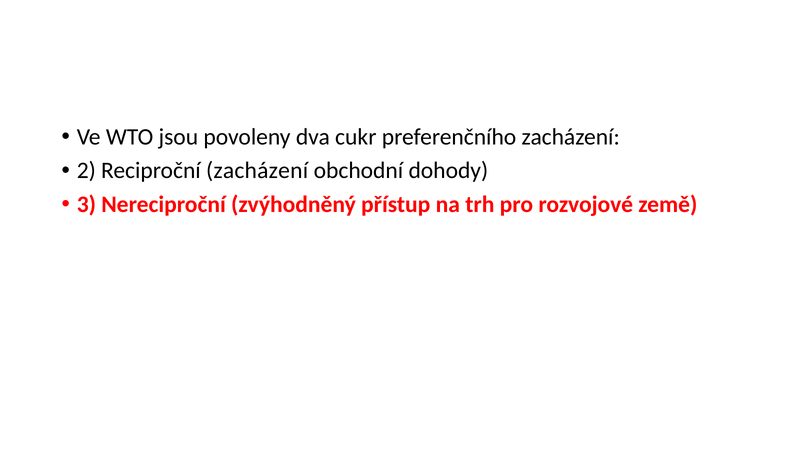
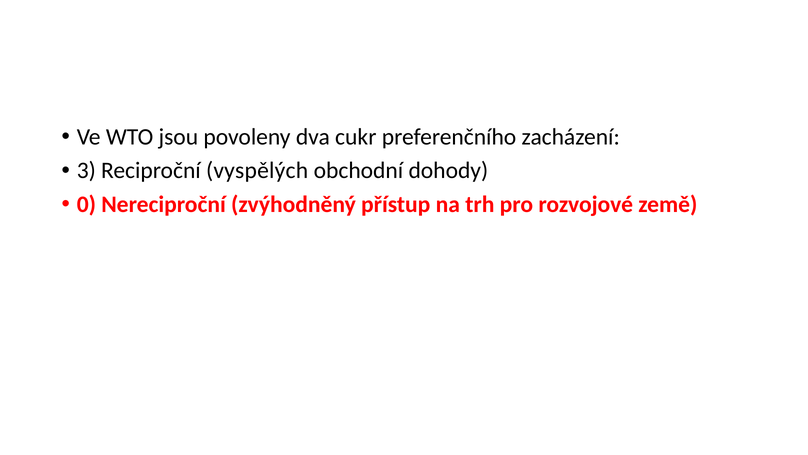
2: 2 -> 3 (86, 170)
Reciproční zacházení: zacházení -> vyspělých (257, 170)
3: 3 -> 0 (86, 204)
